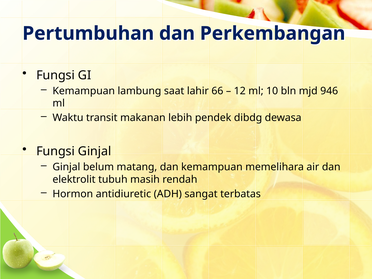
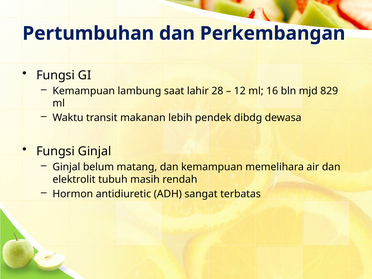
66: 66 -> 28 (217, 91)
10: 10 -> 16 (272, 91)
946: 946 -> 829 (329, 91)
